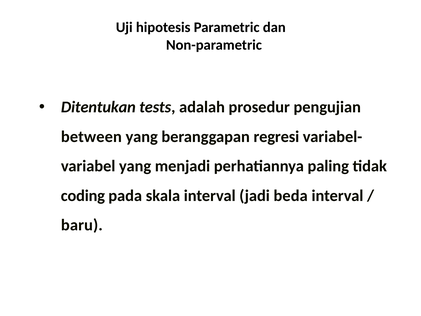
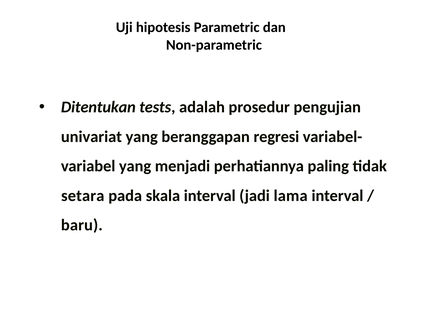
between: between -> univariat (91, 137)
coding: coding -> setara (83, 196)
beda: beda -> lama (291, 196)
